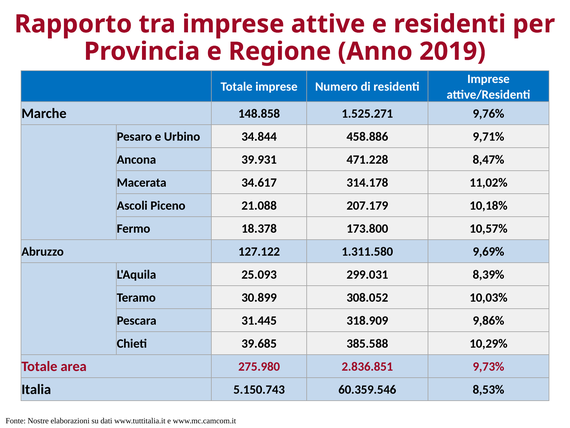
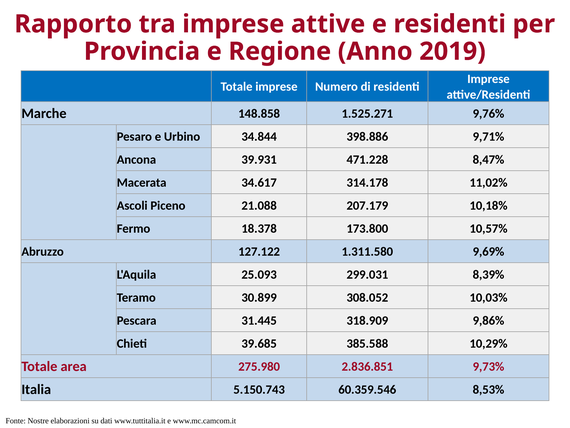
458.886: 458.886 -> 398.886 (367, 136)
